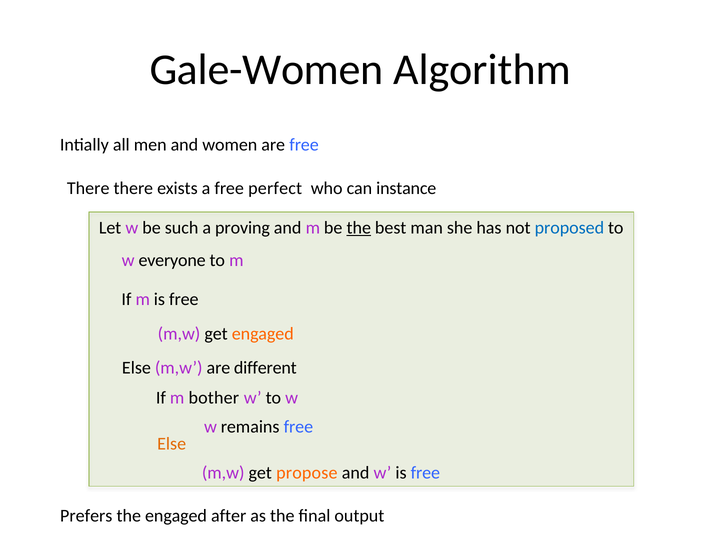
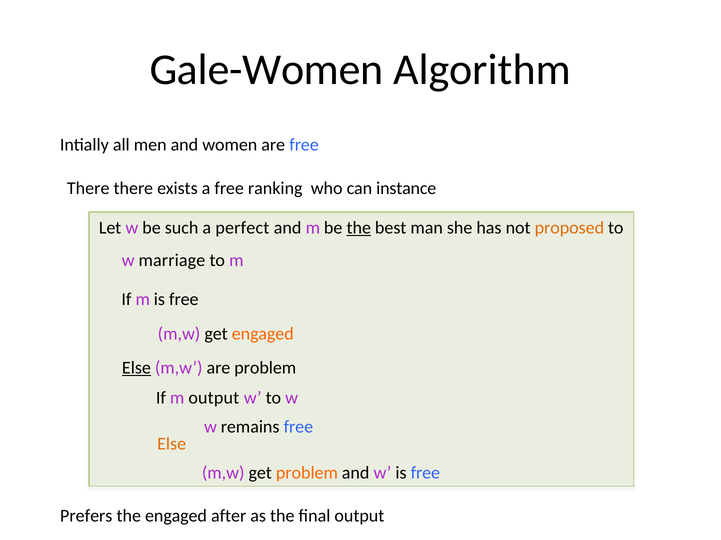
perfect: perfect -> ranking (275, 188)
proving: proving -> perfect (242, 228)
proposed colour: blue -> orange (569, 228)
everyone: everyone -> marriage (172, 260)
Else underline: none -> present (136, 368)
are different: different -> problem (265, 368)
m bother: bother -> output (214, 398)
get propose: propose -> problem (307, 474)
